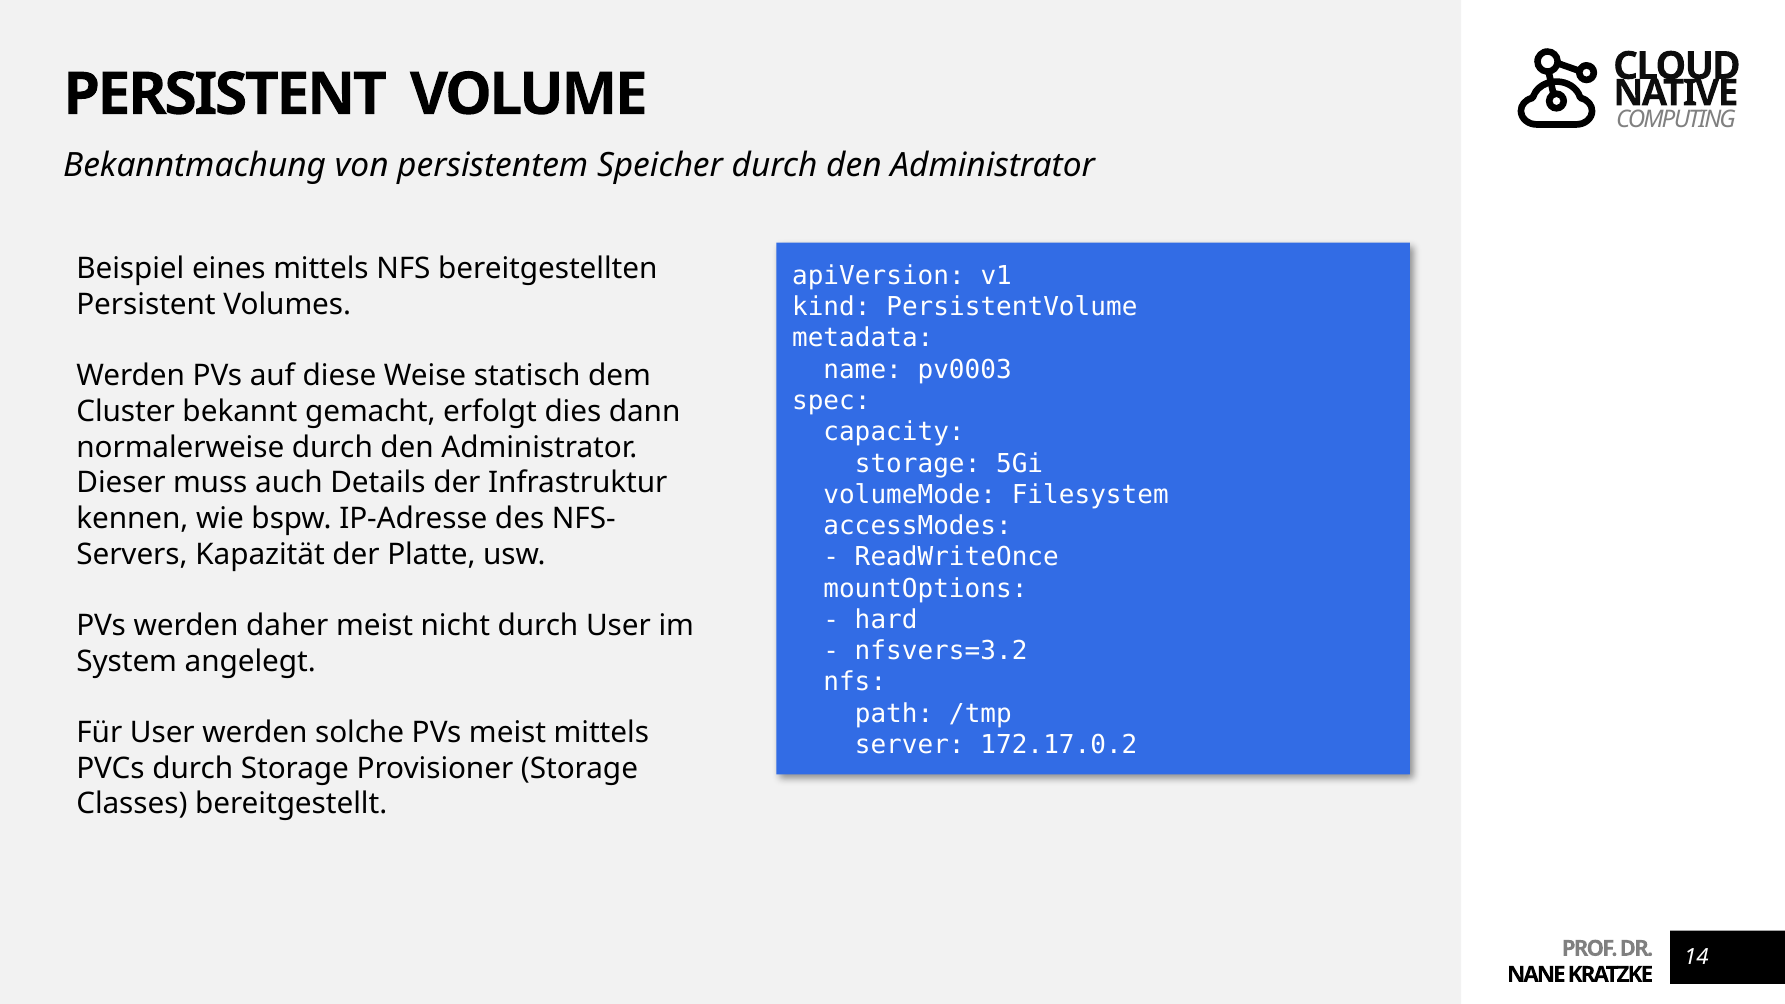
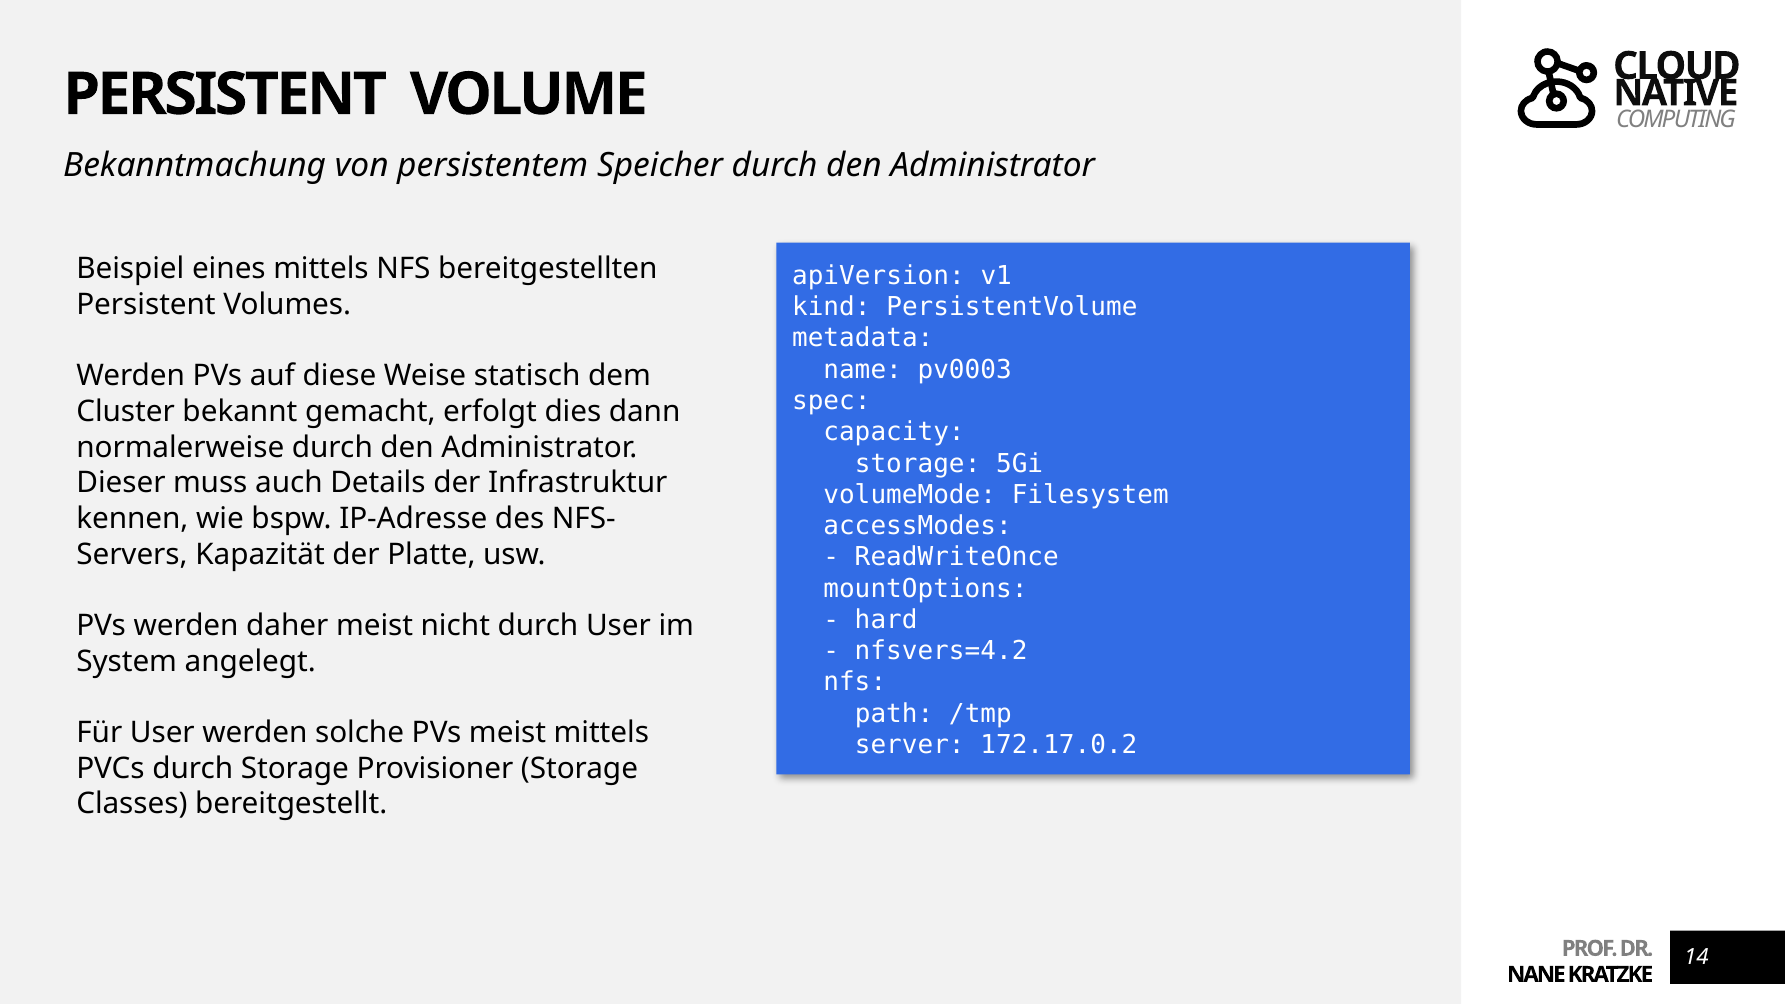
nfsvers=3.2: nfsvers=3.2 -> nfsvers=4.2 (941, 651)
